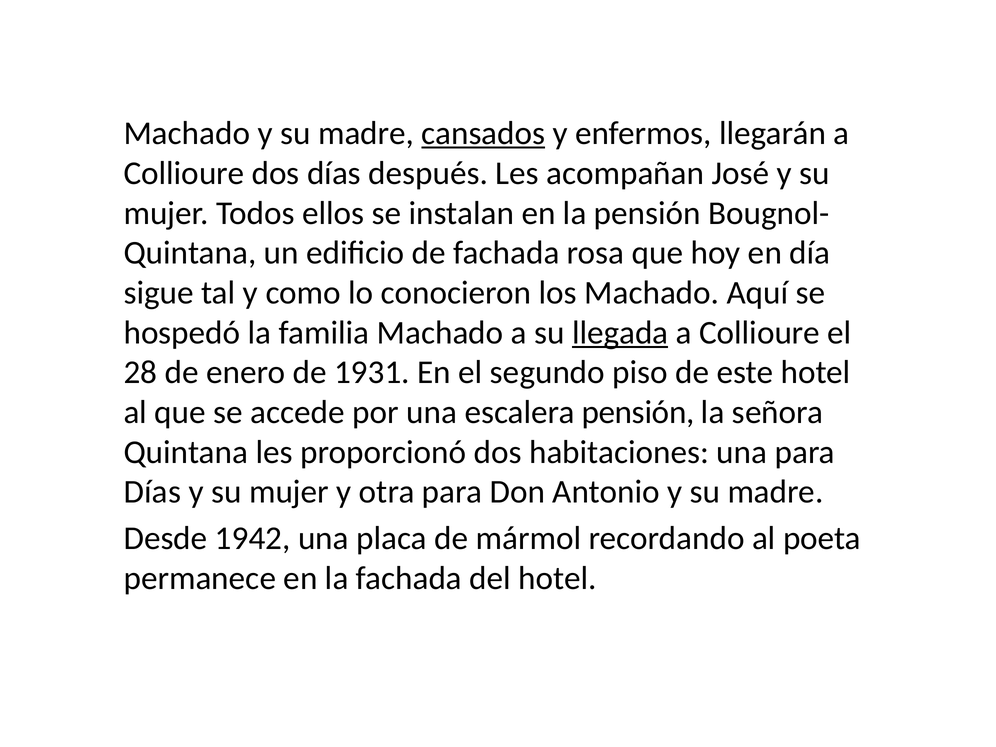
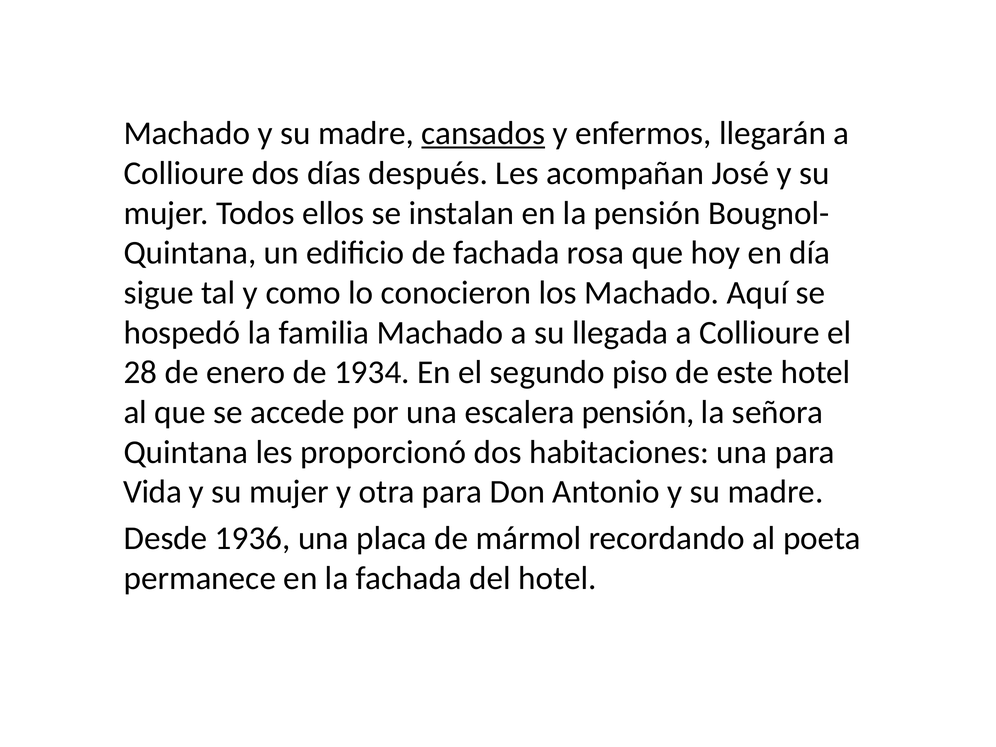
llegada underline: present -> none (620, 333)
1931: 1931 -> 1934 (372, 372)
Días: Días -> Vida (153, 492)
1942: 1942 -> 1936 (253, 538)
